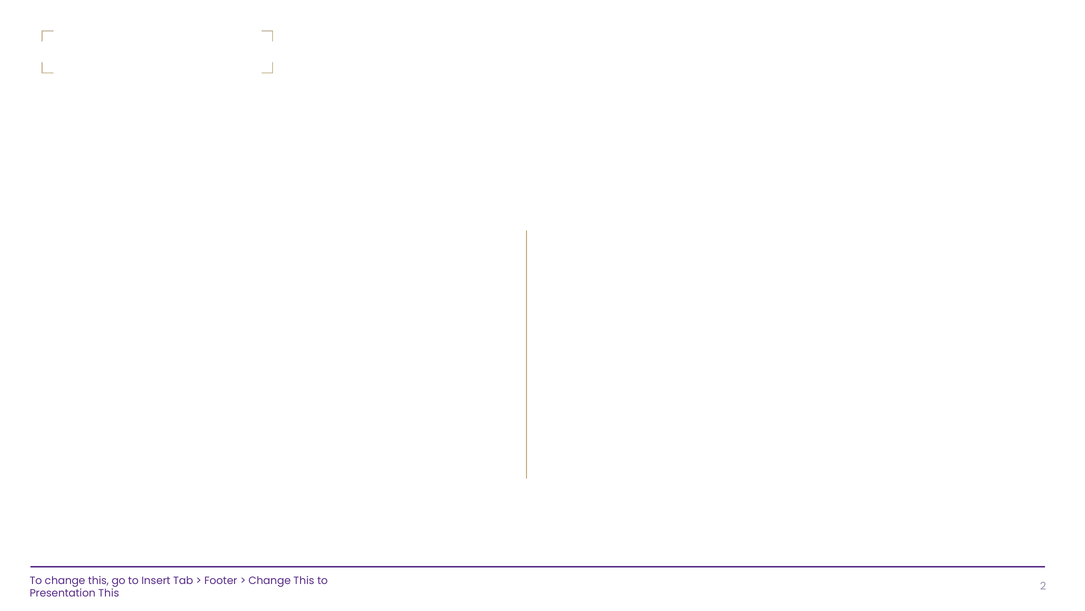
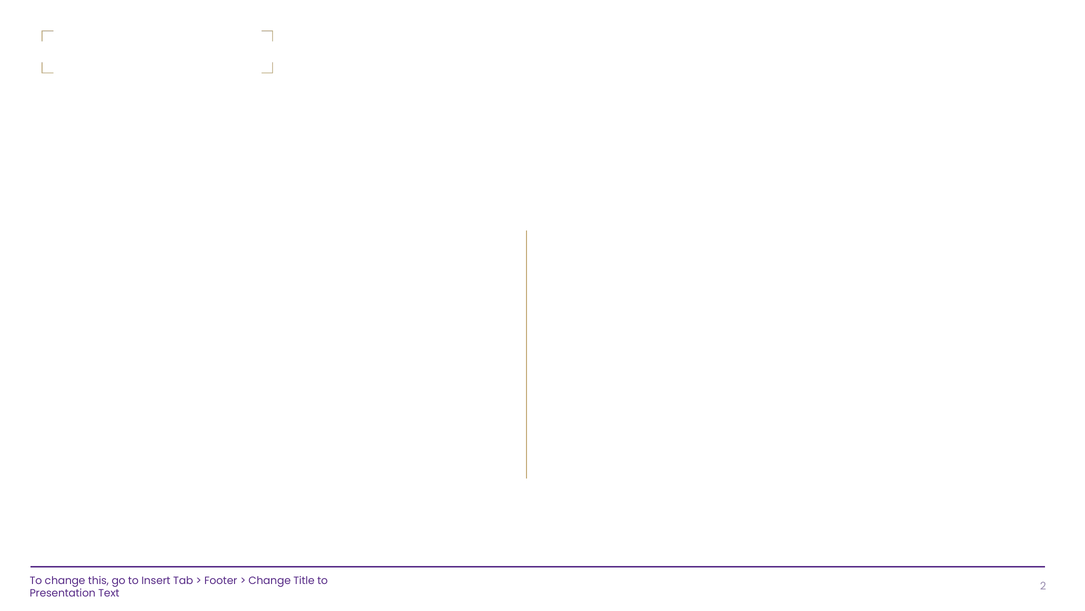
This: This -> Title (304, 580)
Presentation This: This -> Text (109, 593)
